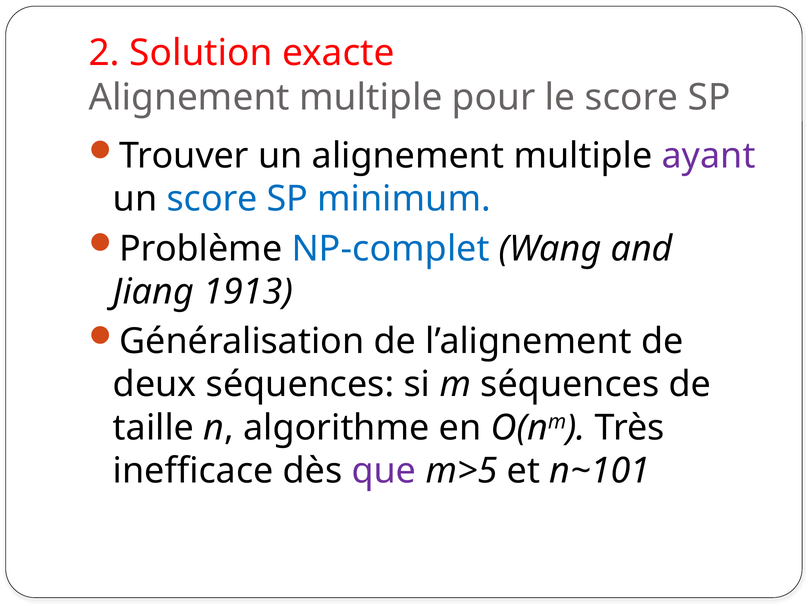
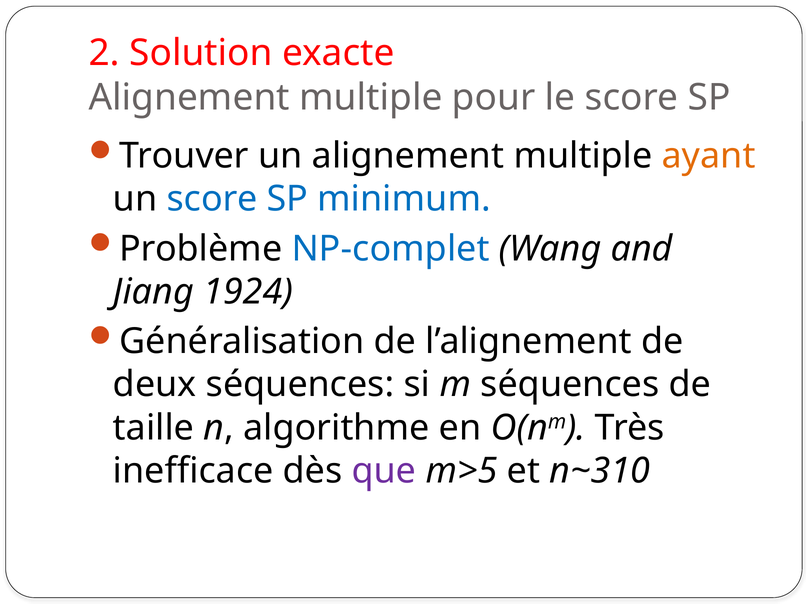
ayant colour: purple -> orange (709, 156)
1913: 1913 -> 1924 (248, 292)
n~101: n~101 -> n~310 (600, 471)
